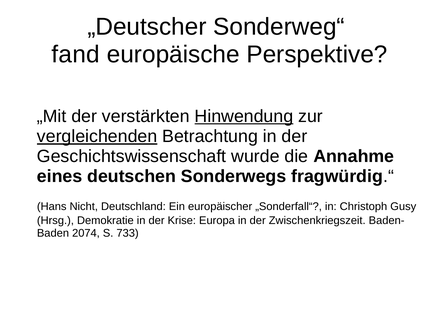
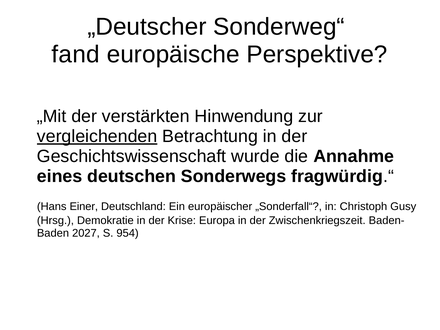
Hinwendung underline: present -> none (244, 116)
Nicht: Nicht -> Einer (84, 206)
2074: 2074 -> 2027 (86, 233)
733: 733 -> 954 (128, 233)
